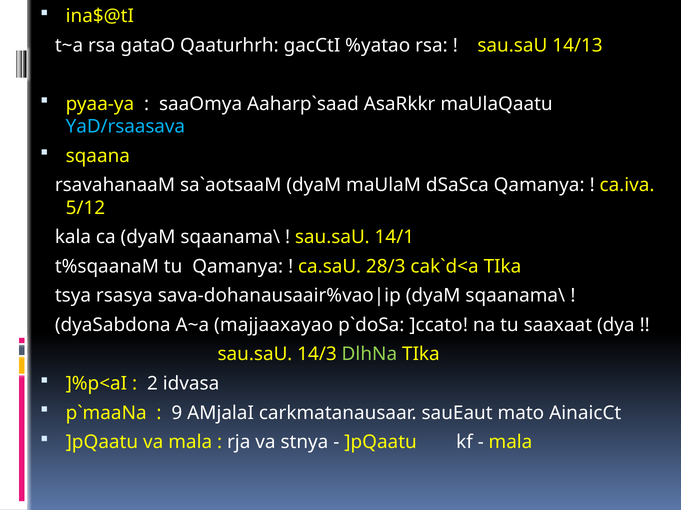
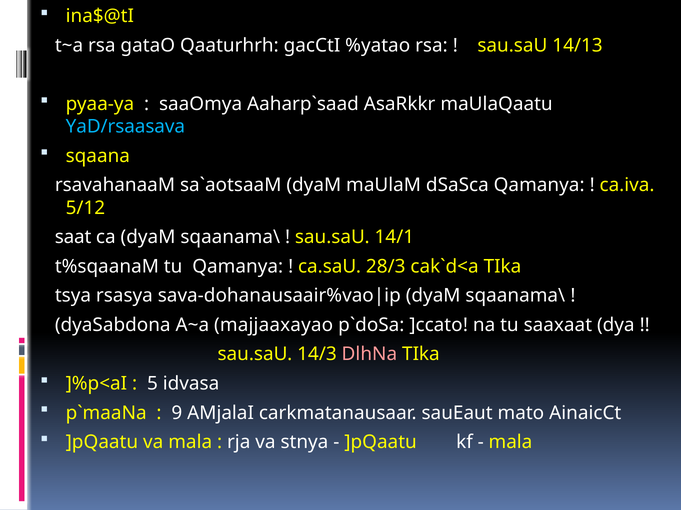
kala: kala -> saat (73, 237)
DlhNa colour: light green -> pink (369, 355)
2: 2 -> 5 (152, 384)
